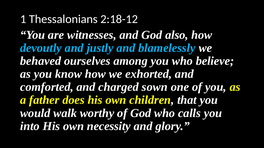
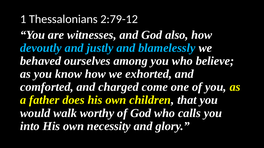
2:18-12: 2:18-12 -> 2:79-12 (119, 19)
sown: sown -> come (155, 87)
